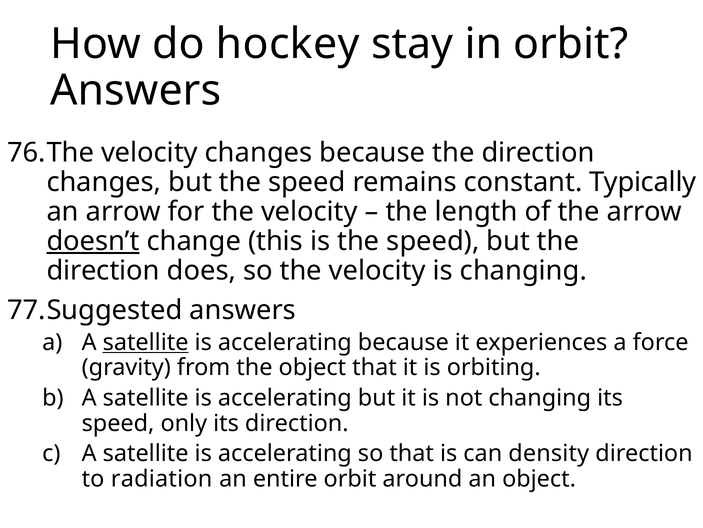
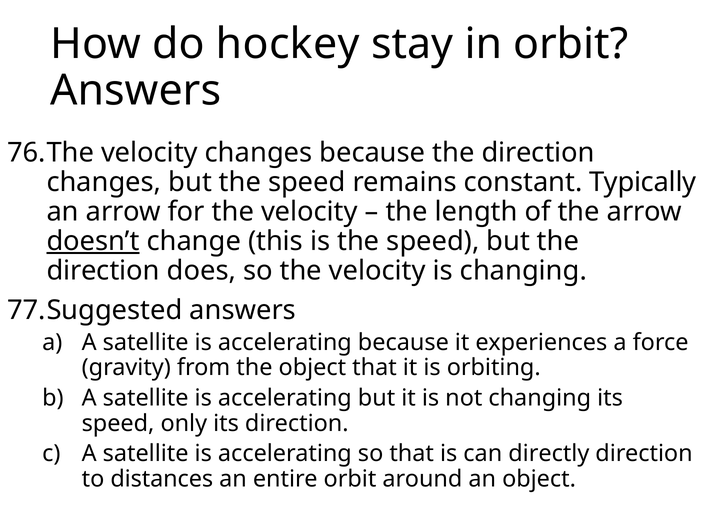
satellite underline: present -> none (146, 342)
density: density -> directly (549, 453)
radiation: radiation -> distances (162, 478)
